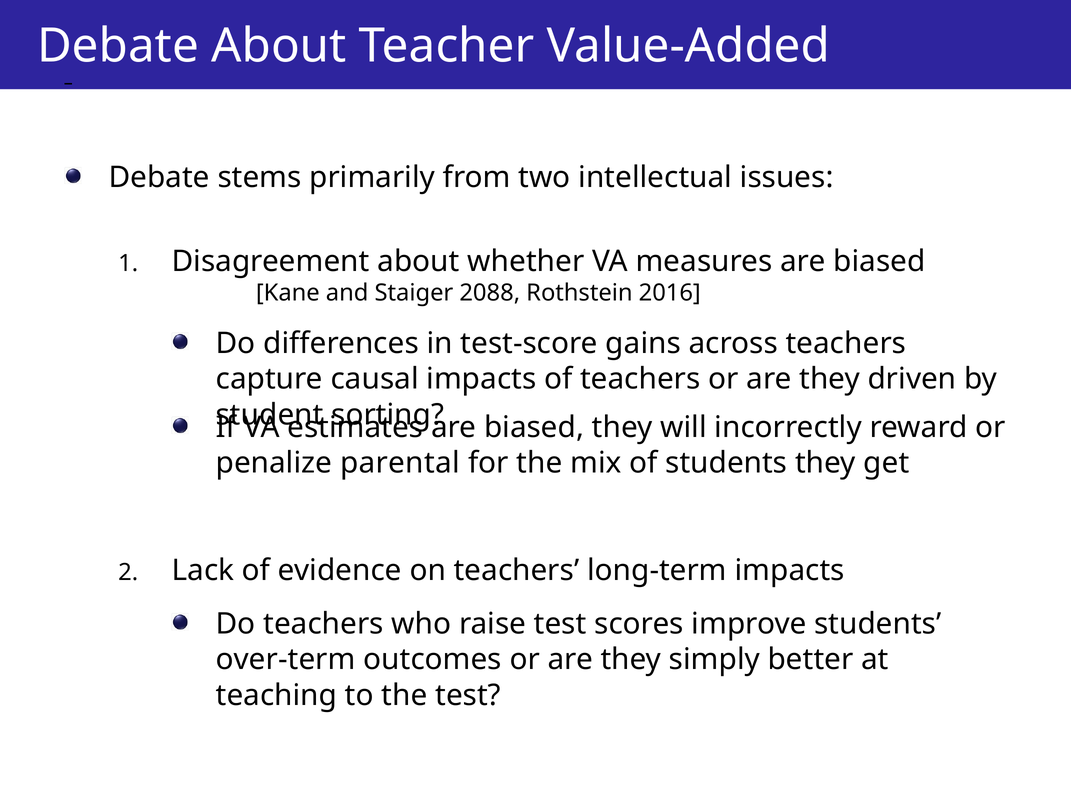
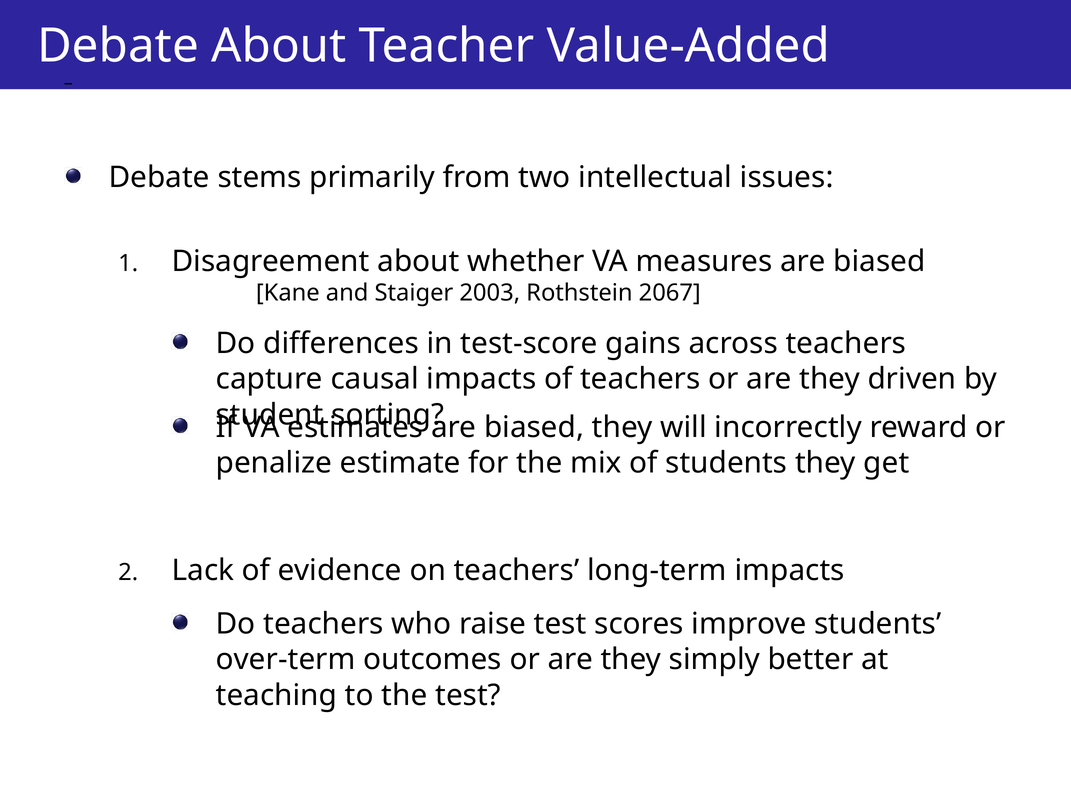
2088: 2088 -> 2003 (490, 293)
2016: 2016 -> 2067 (670, 293)
parental: parental -> estimate (400, 463)
